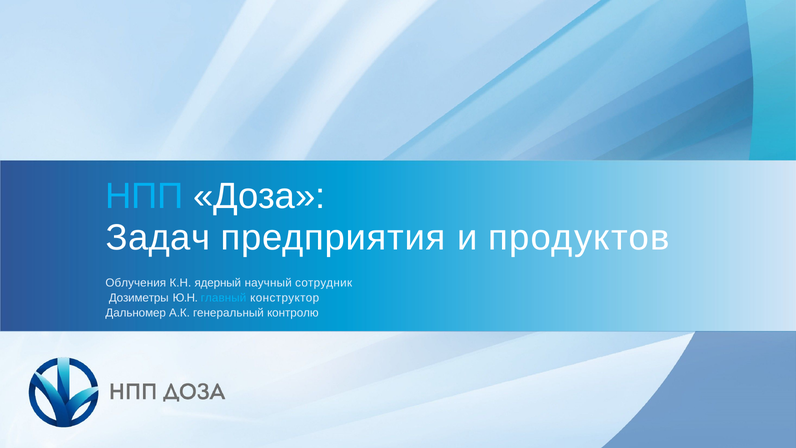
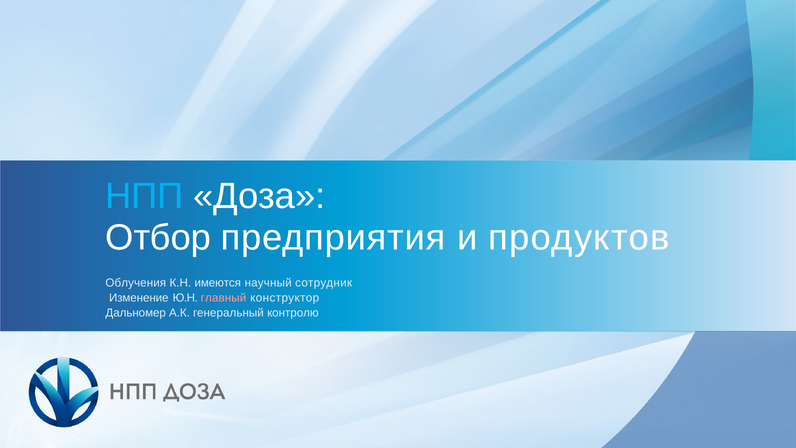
Задач: Задач -> Отбор (158, 238)
ядерный: ядерный -> имеются (218, 283)
Дозиметры: Дозиметры -> Изменение (139, 298)
главный colour: light blue -> pink (224, 298)
